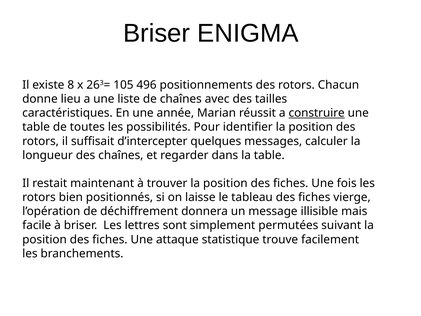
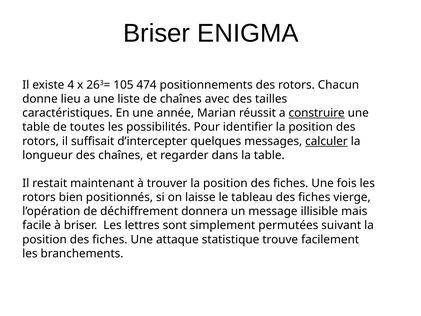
8: 8 -> 4 (71, 85)
496: 496 -> 474 (147, 85)
calculer underline: none -> present (326, 141)
